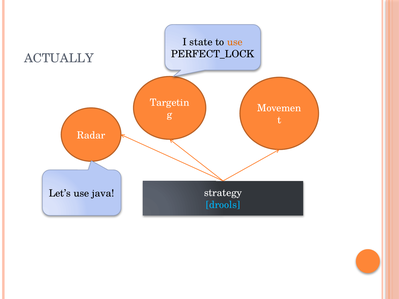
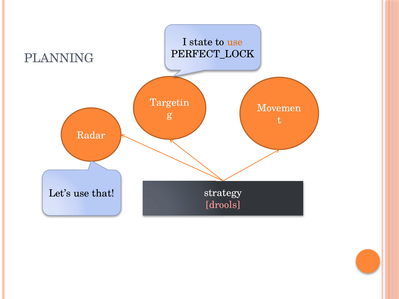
ACTUALLY: ACTUALLY -> PLANNING (59, 58)
java: java -> that (103, 194)
drools colour: light blue -> pink (223, 205)
